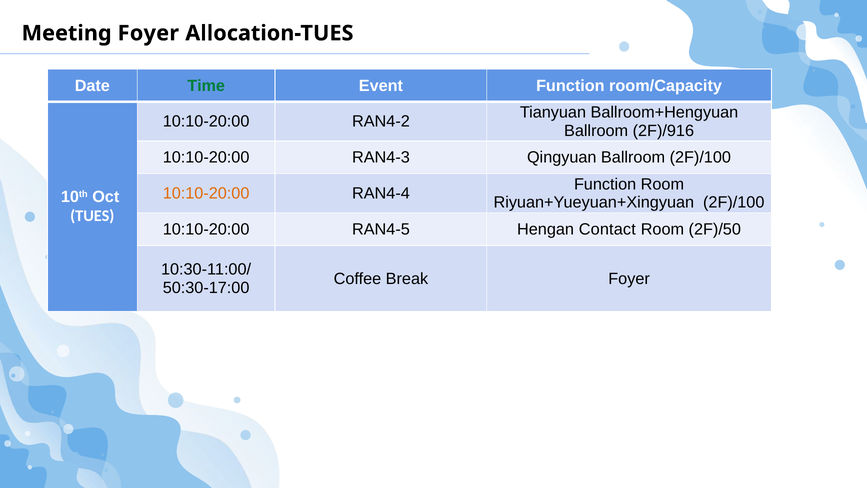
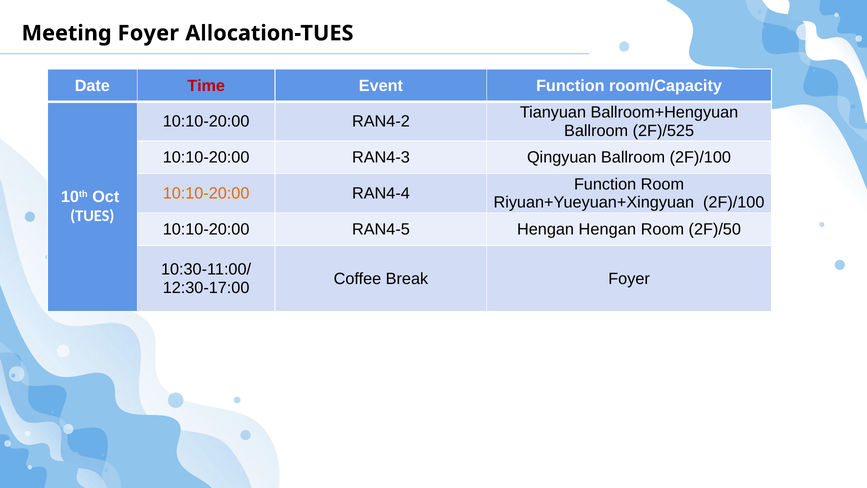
Time colour: green -> red (206, 86)
2F)/916: 2F)/916 -> 2F)/525 (663, 131)
Hengan Contact: Contact -> Hengan (607, 229)
50:30-17:00: 50:30-17:00 -> 12:30-17:00 (206, 288)
